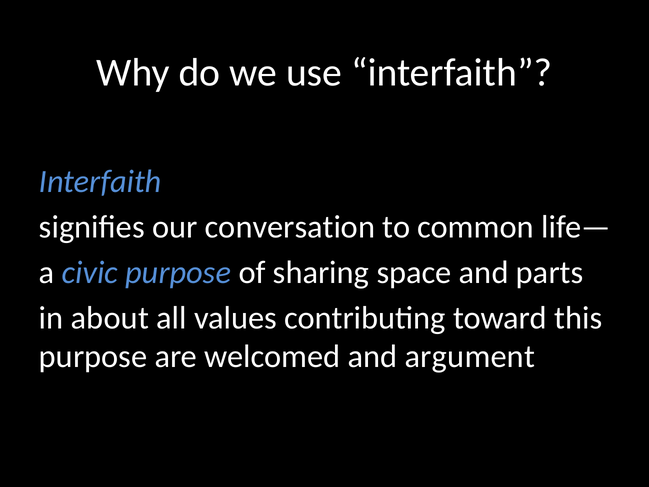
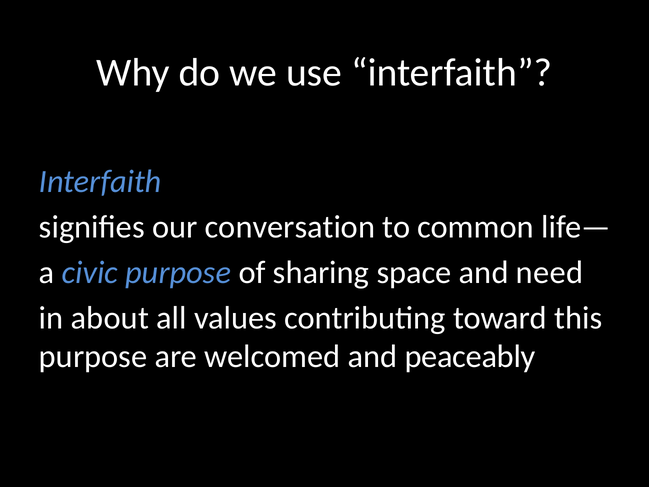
parts: parts -> need (550, 272)
argument: argument -> peaceably (470, 357)
